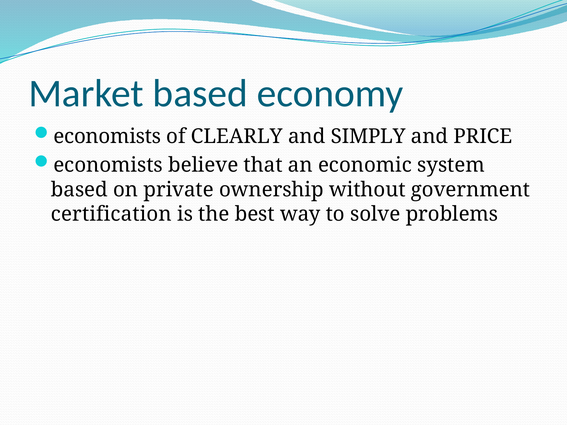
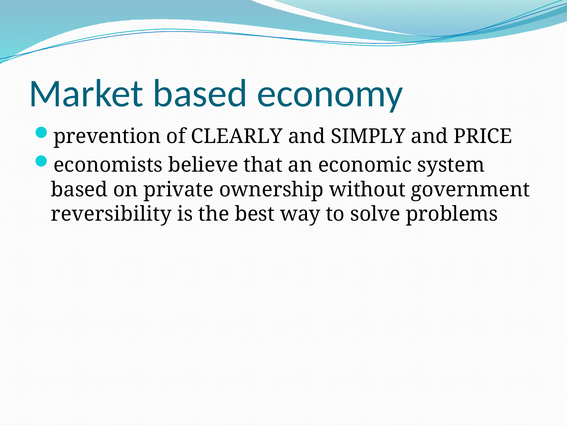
economists: economists -> prevention (107, 137)
certification: certification -> reversibility (111, 214)
